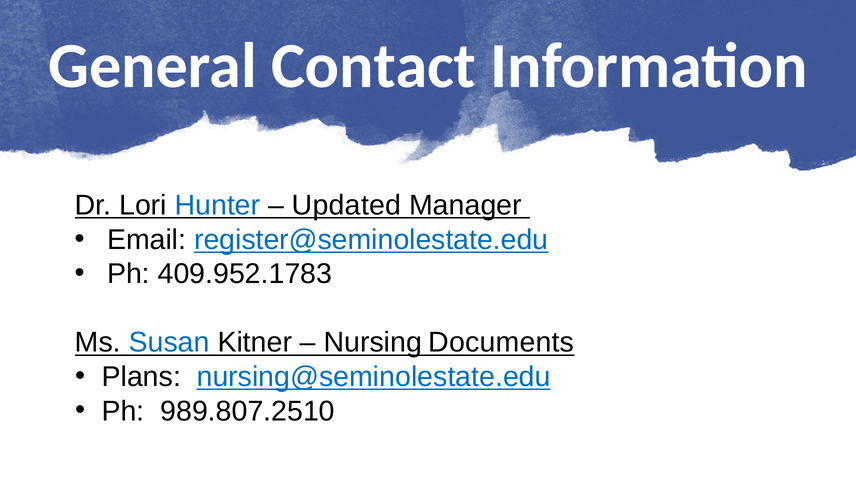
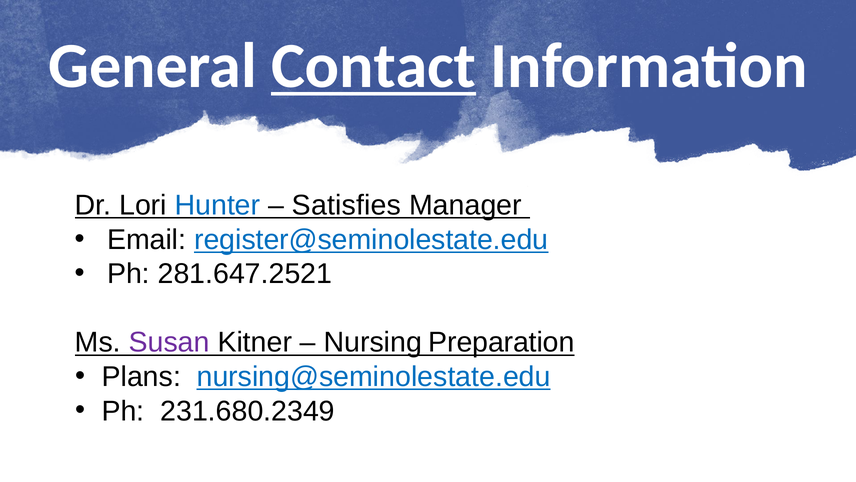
Contact underline: none -> present (374, 66)
Updated: Updated -> Satisfies (347, 205)
409.952.1783: 409.952.1783 -> 281.647.2521 (245, 274)
Susan colour: blue -> purple (169, 342)
Documents: Documents -> Preparation (501, 342)
989.807.2510: 989.807.2510 -> 231.680.2349 (248, 411)
